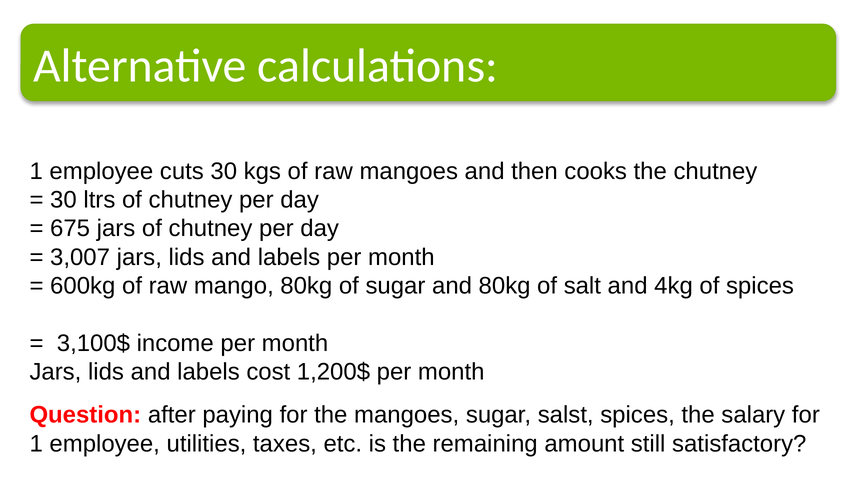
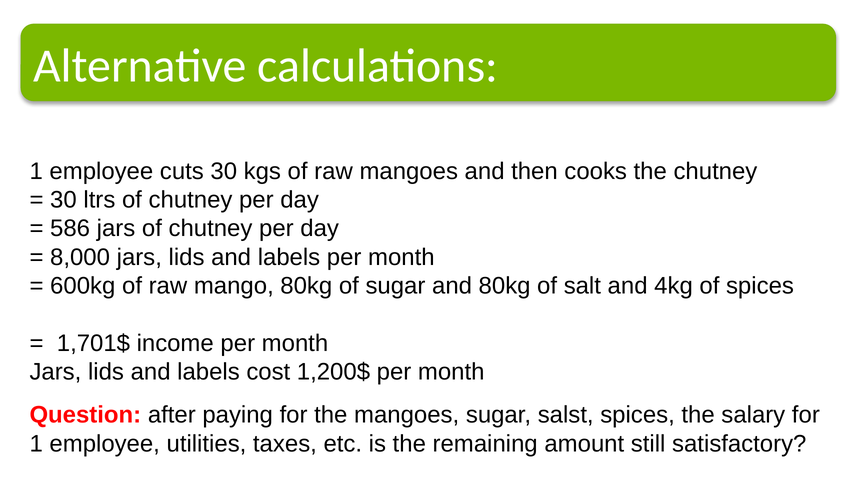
675: 675 -> 586 (70, 229)
3,007: 3,007 -> 8,000 (80, 257)
3,100$: 3,100$ -> 1,701$ (93, 344)
